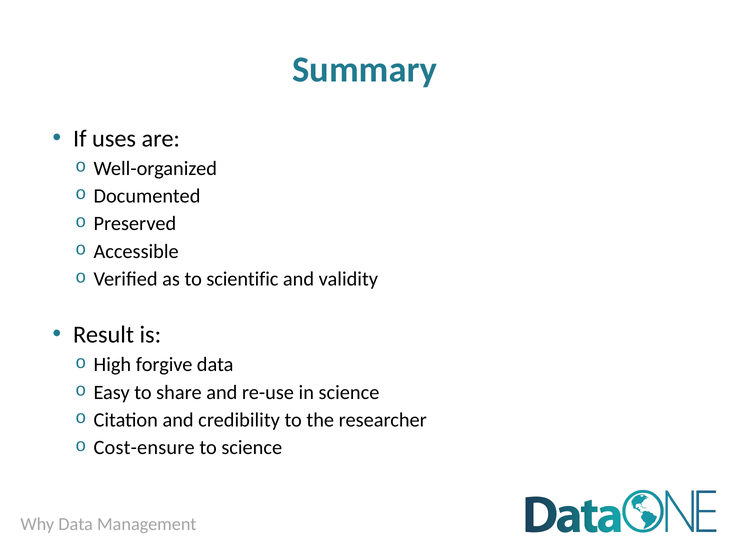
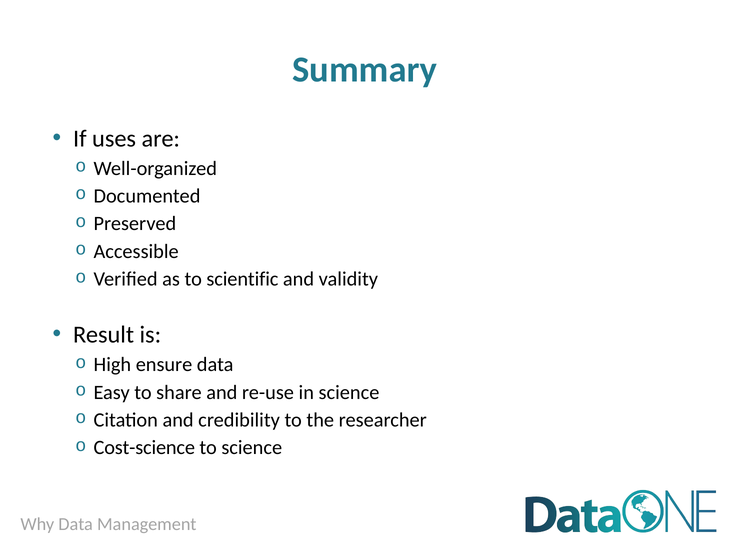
forgive: forgive -> ensure (164, 365)
Cost-ensure: Cost-ensure -> Cost-science (144, 448)
